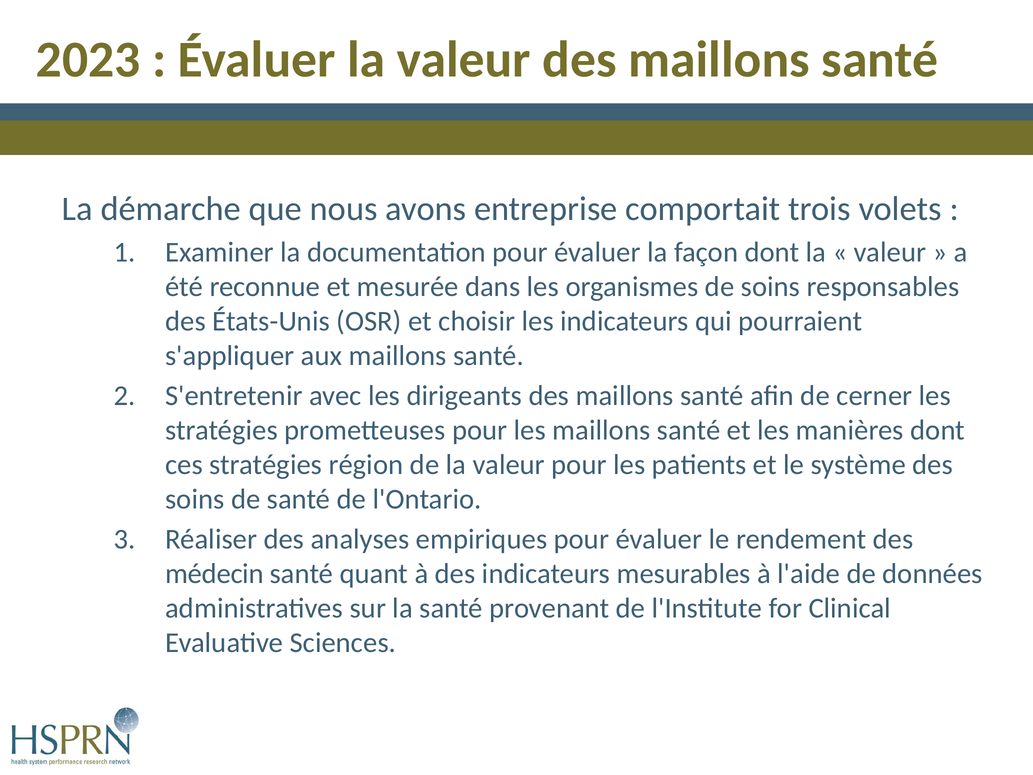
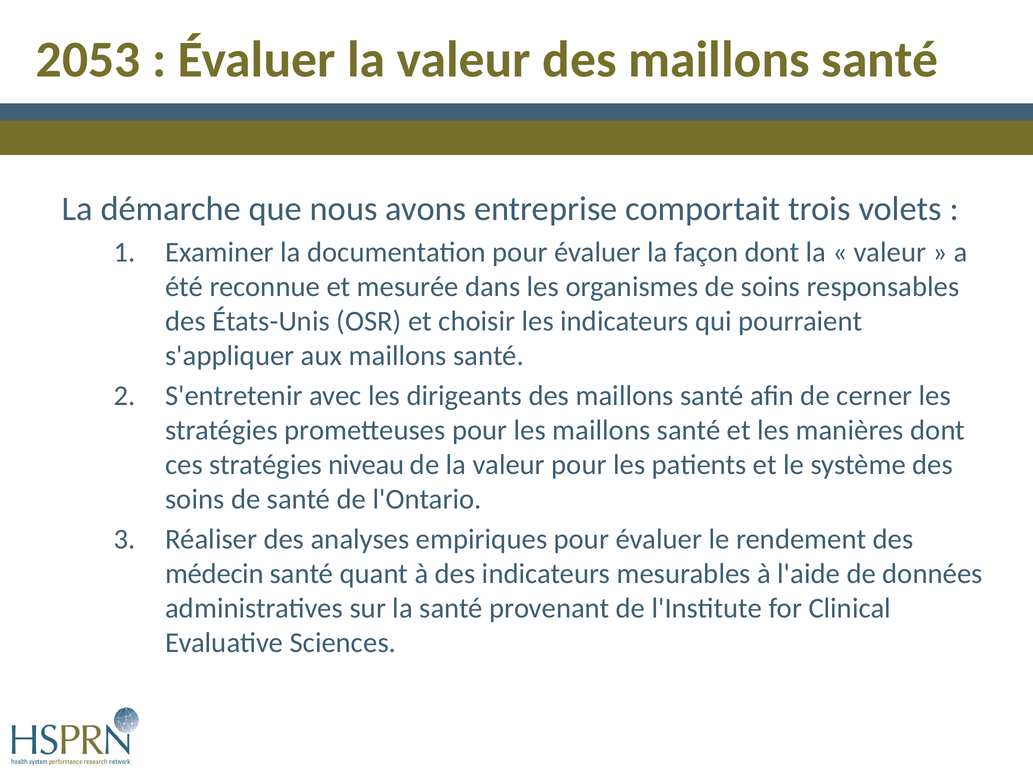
2023: 2023 -> 2053 (88, 60)
région: région -> niveau (366, 465)
